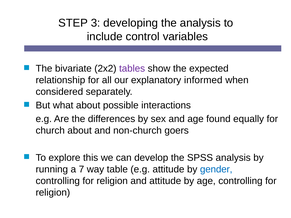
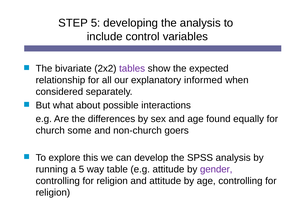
STEP 3: 3 -> 5 (96, 23)
church about: about -> some (80, 131)
a 7: 7 -> 5 (81, 169)
gender colour: blue -> purple (216, 169)
